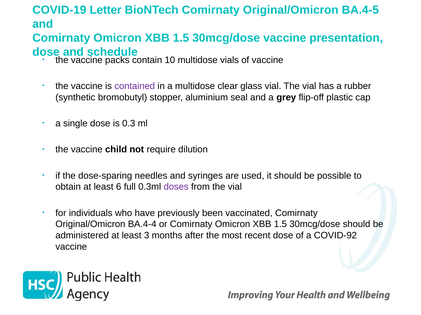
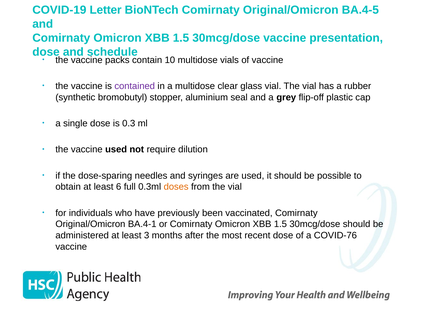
vaccine child: child -> used (116, 150)
doses colour: purple -> orange (176, 187)
BA.4-4: BA.4-4 -> BA.4-1 (142, 225)
COVID-92: COVID-92 -> COVID-76 (335, 236)
